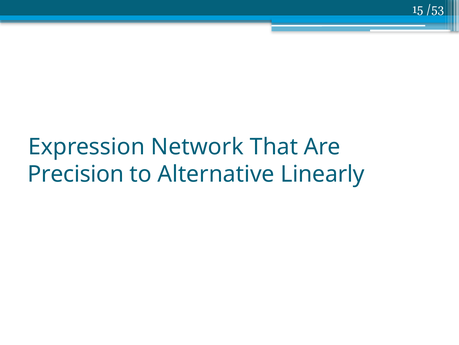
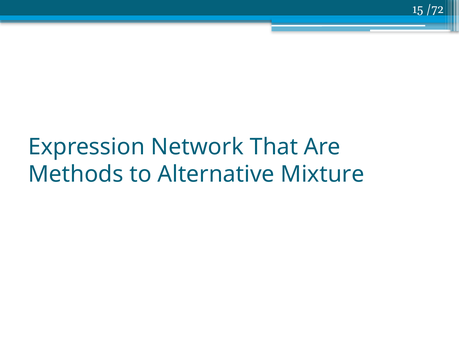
/53: /53 -> /72 (435, 9)
Precision: Precision -> Methods (76, 174)
Linearly: Linearly -> Mixture (322, 174)
